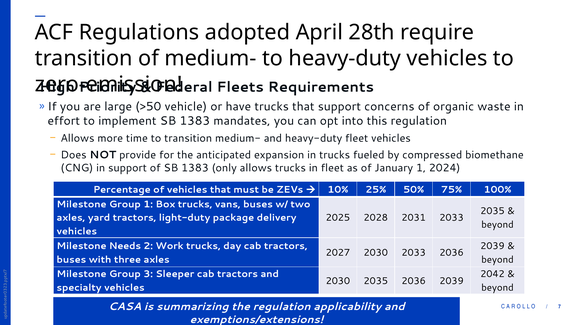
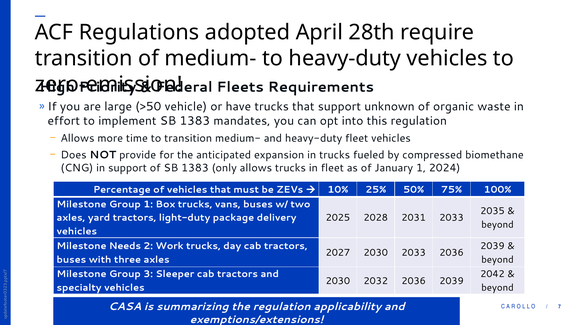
concerns: concerns -> unknown (389, 106)
2030 2035: 2035 -> 2032 (376, 281)
